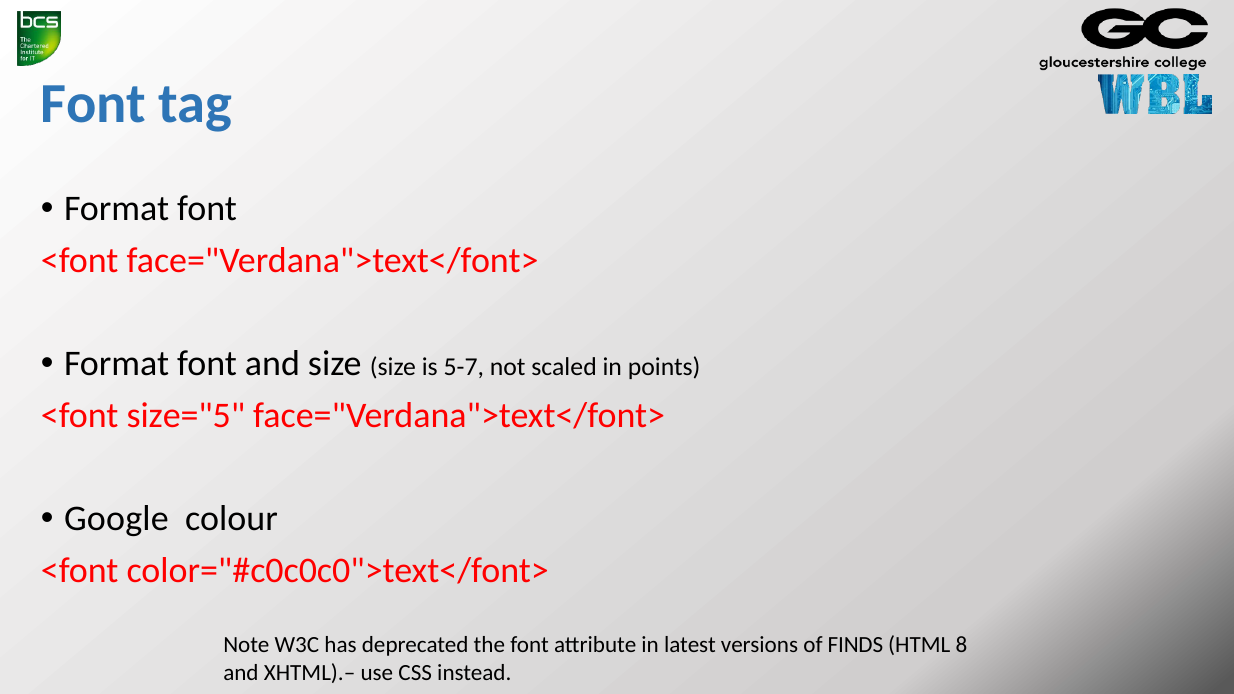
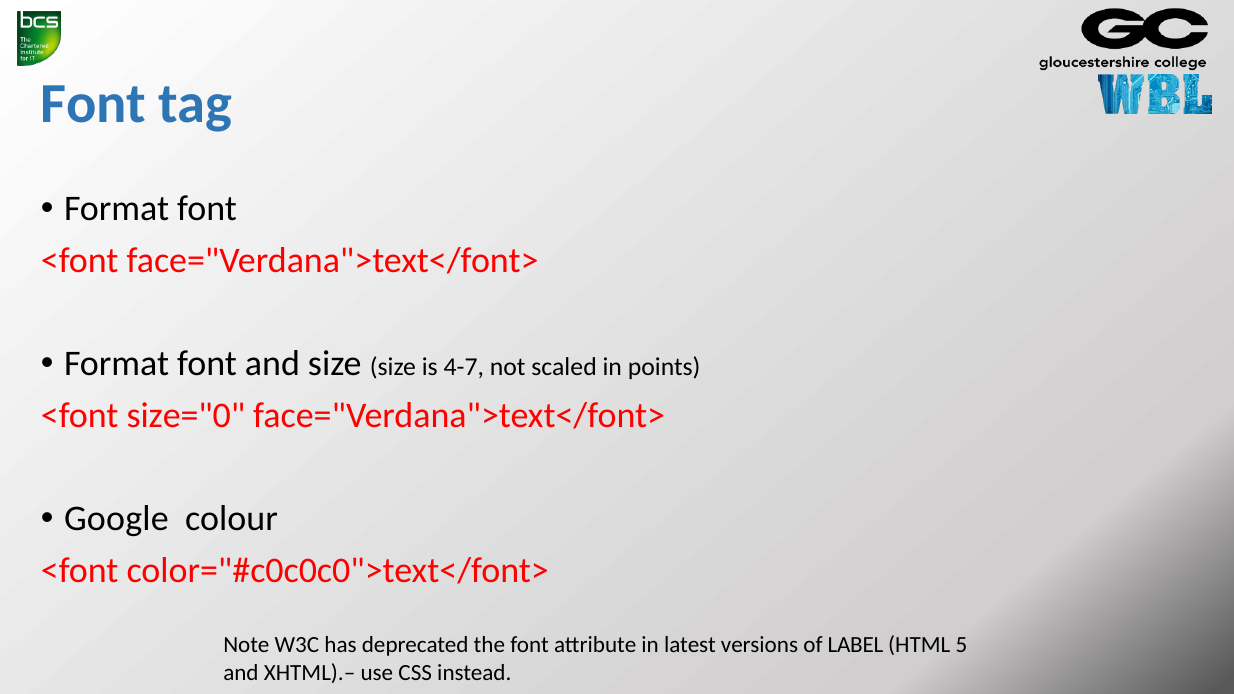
5-7: 5-7 -> 4-7 (464, 367)
size="5: size="5 -> size="0 (186, 416)
FINDS: FINDS -> LABEL (855, 645)
8: 8 -> 5 (962, 645)
